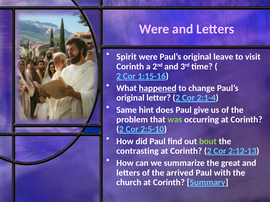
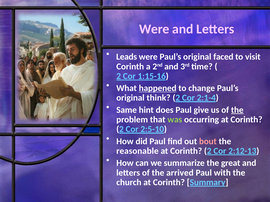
Spirit: Spirit -> Leads (127, 57)
leave: leave -> faced (223, 57)
letter: letter -> think (159, 98)
the underline: none -> present (237, 110)
bout colour: light green -> pink (208, 142)
contrasting: contrasting -> reasonable (137, 151)
